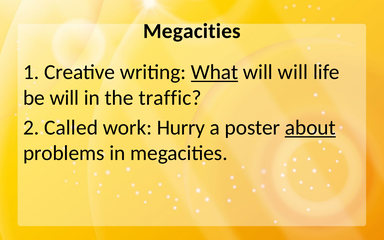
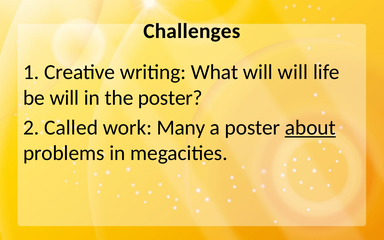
Megacities: Megacities -> Challenges (192, 31)
What underline: present -> none (215, 72)
the traffic: traffic -> poster (170, 98)
Hurry: Hurry -> Many (181, 128)
